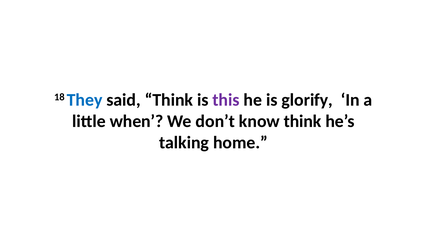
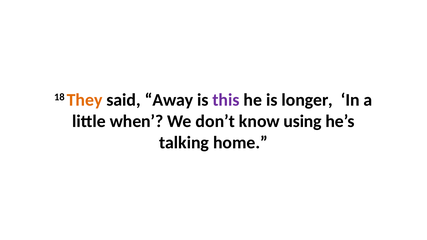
They colour: blue -> orange (85, 100)
said Think: Think -> Away (169, 100)
glorify: glorify -> longer (307, 100)
know think: think -> using (303, 121)
